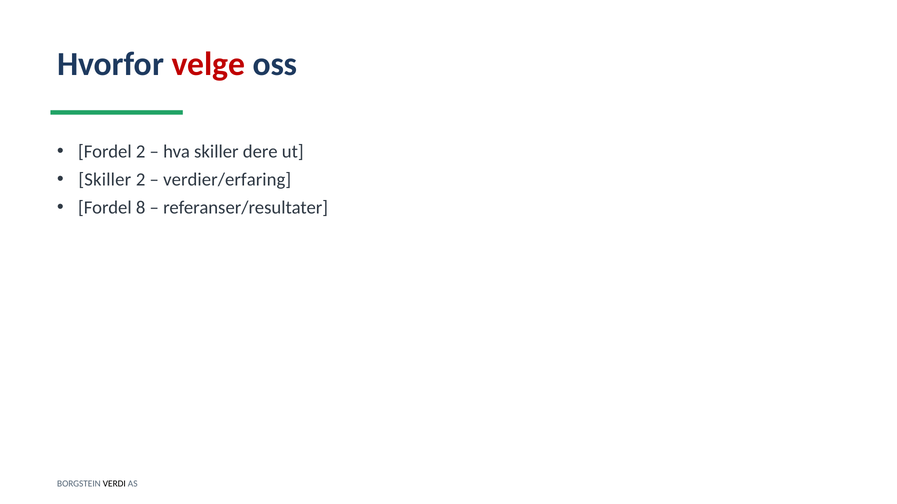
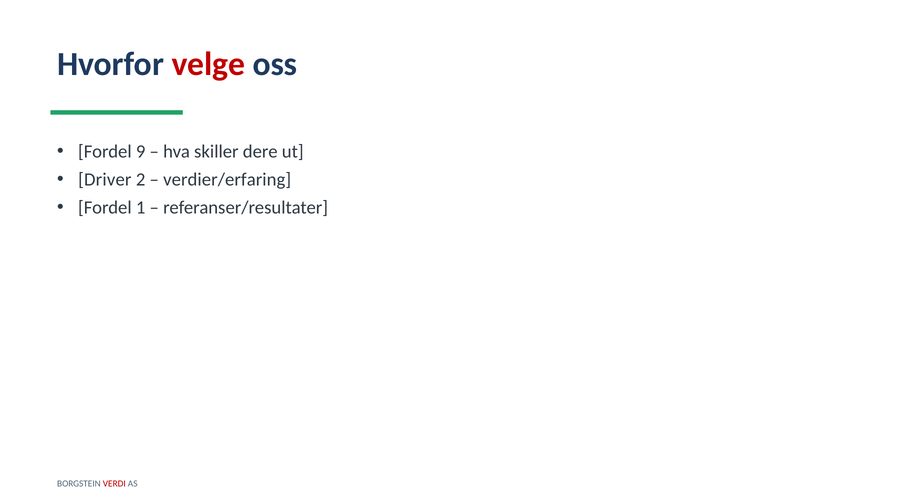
Fordel 2: 2 -> 9 (141, 152)
Skiller: Skiller -> Driver (105, 180)
8: 8 -> 1 (141, 208)
VERDI colour: black -> red (114, 484)
